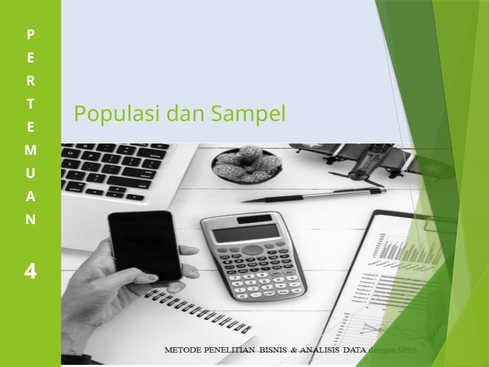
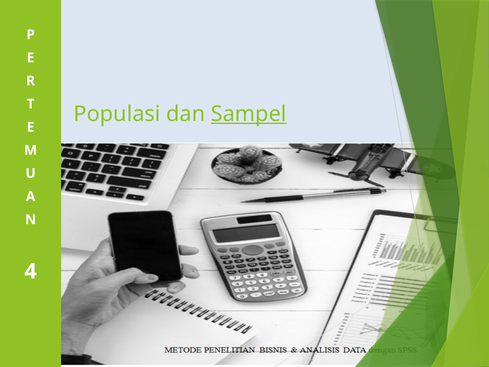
Sampel underline: none -> present (249, 114)
